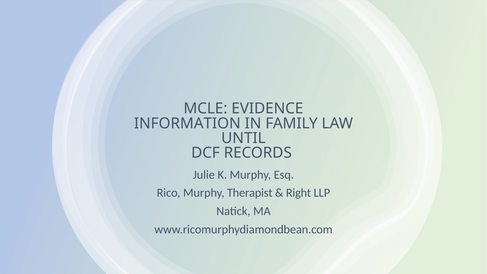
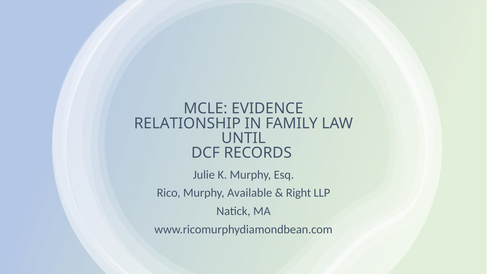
INFORMATION: INFORMATION -> RELATIONSHIP (187, 123)
Therapist: Therapist -> Available (250, 193)
